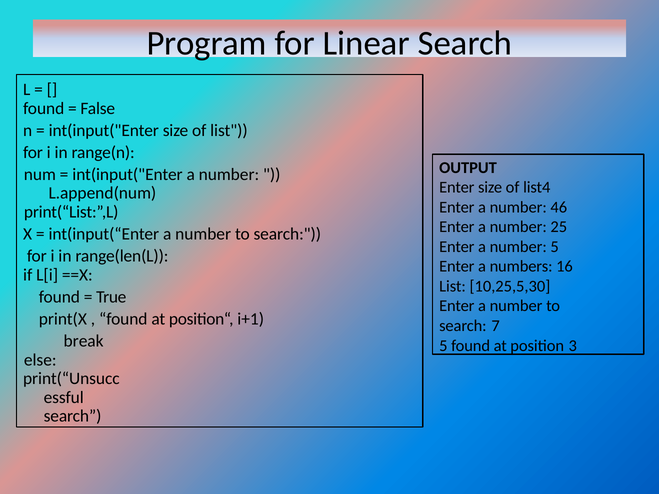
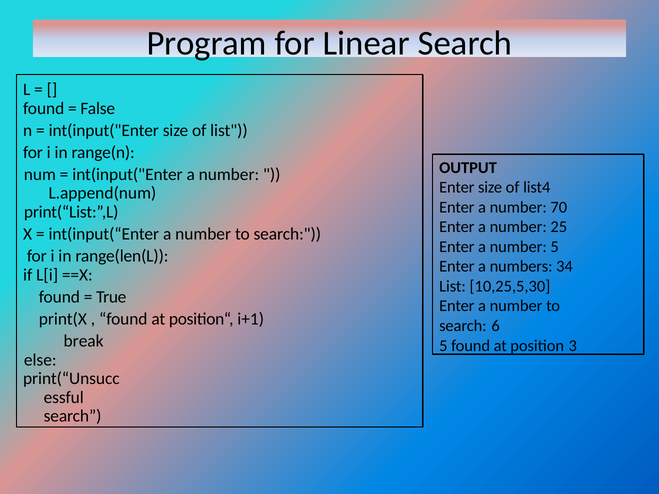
46: 46 -> 70 (559, 207)
16: 16 -> 34 (564, 267)
7: 7 -> 6 (496, 326)
